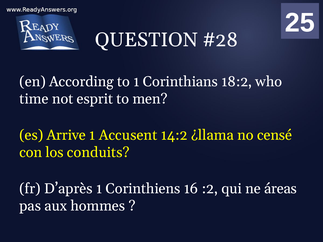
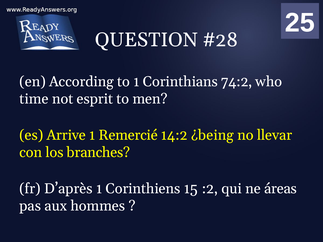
18:2: 18:2 -> 74:2 (237, 82)
Accusent: Accusent -> Remercié (128, 135)
¿llama: ¿llama -> ¿being (212, 135)
censé: censé -> llevar (275, 135)
conduits: conduits -> branches (98, 153)
Corinthiens 16: 16 -> 15 (191, 189)
